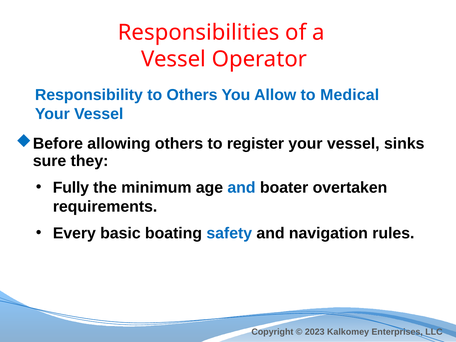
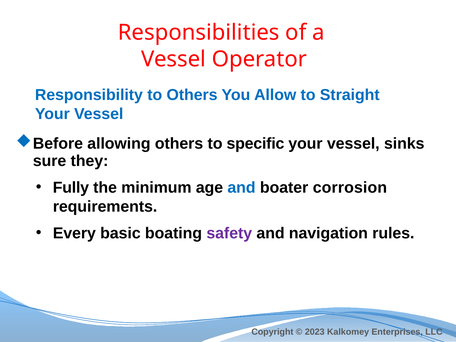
Medical: Medical -> Straight (350, 95)
register: register -> specific (255, 144)
overtaken: overtaken -> corrosion (350, 188)
safety colour: blue -> purple (229, 233)
